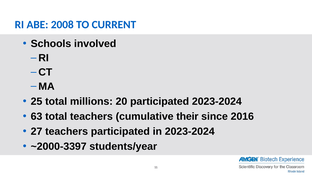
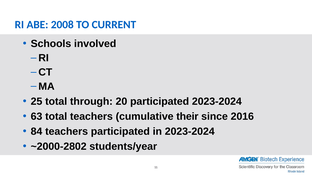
millions: millions -> through (91, 102)
27: 27 -> 84 (37, 132)
~2000-3397: ~2000-3397 -> ~2000-2802 (59, 147)
